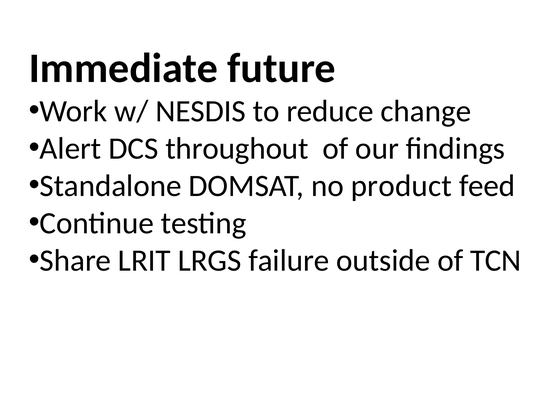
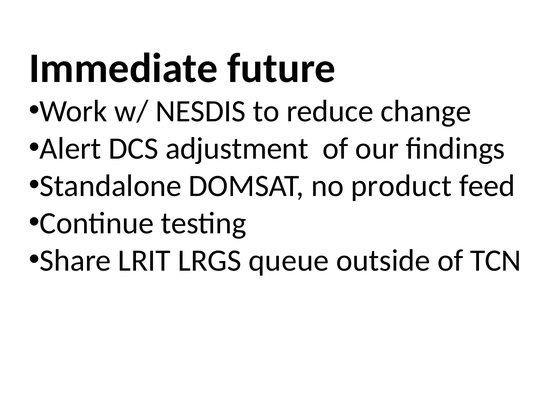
throughout: throughout -> adjustment (237, 149)
failure: failure -> queue (289, 261)
